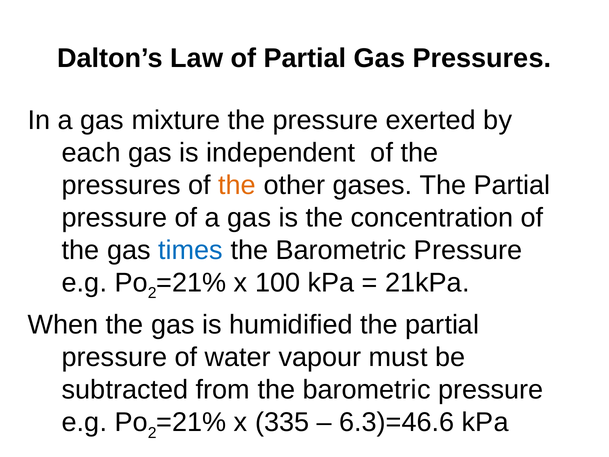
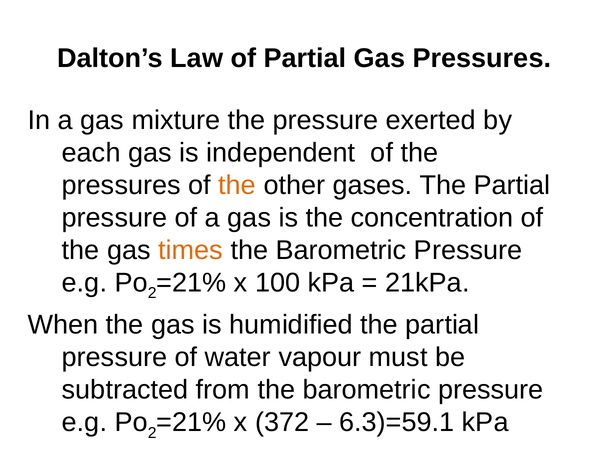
times colour: blue -> orange (191, 250)
335: 335 -> 372 (282, 422)
6.3)=46.6: 6.3)=46.6 -> 6.3)=59.1 (397, 422)
